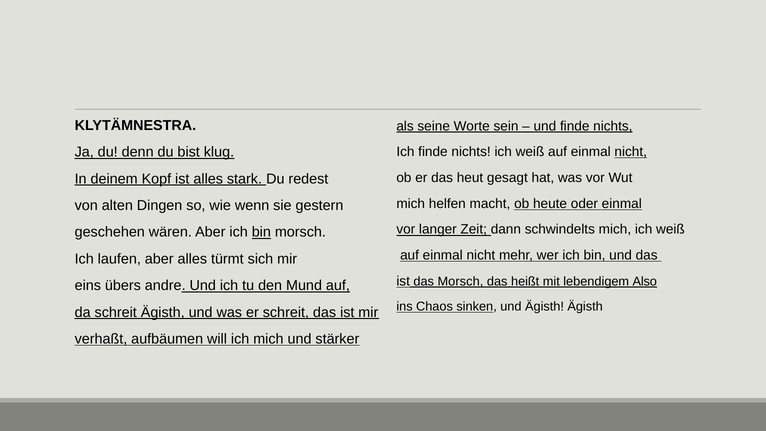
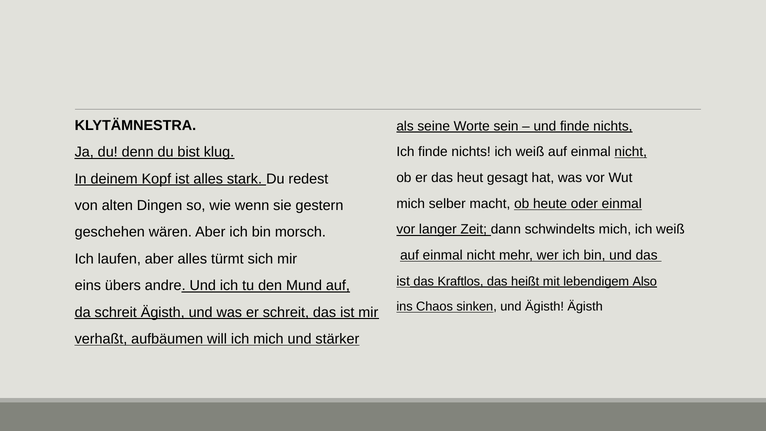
helfen: helfen -> selber (447, 204)
bin underline: present -> none (261, 232)
das Morsch: Morsch -> Kraftlos (461, 281)
